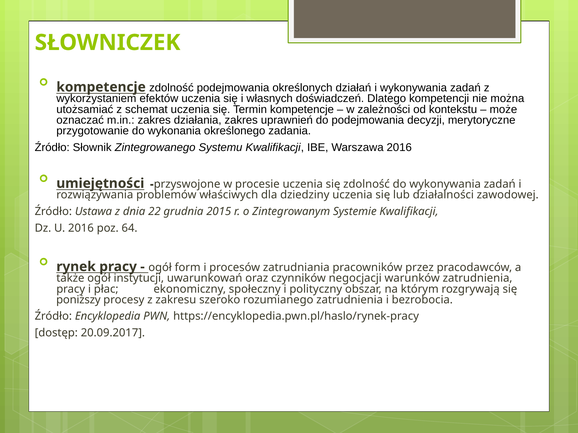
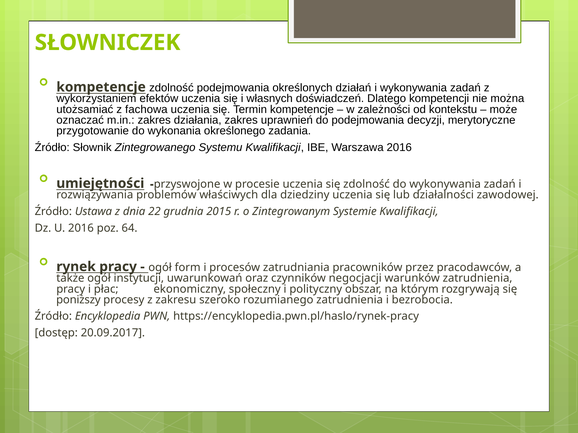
schemat: schemat -> fachowa (146, 110)
